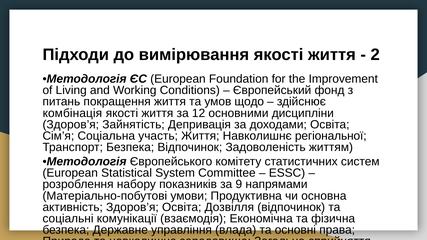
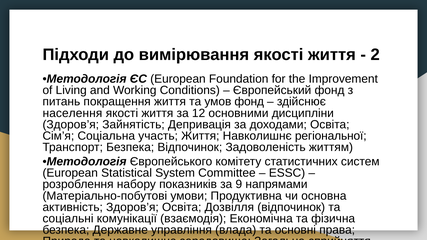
умов щодо: щодо -> фонд (249, 102)
комбінація: комбінація -> населення (72, 113)
